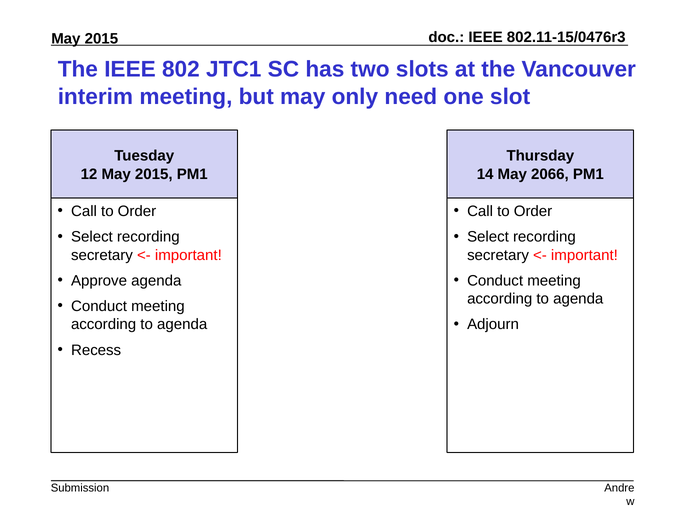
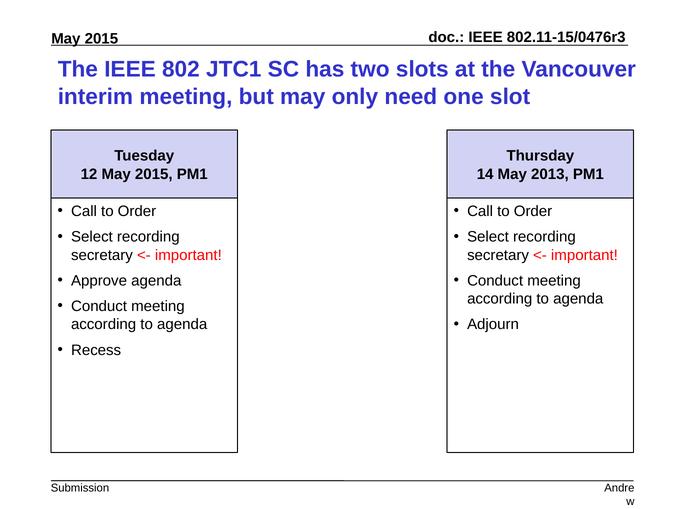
2066: 2066 -> 2013 (550, 174)
